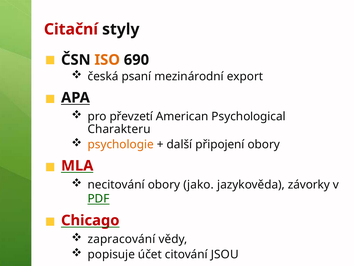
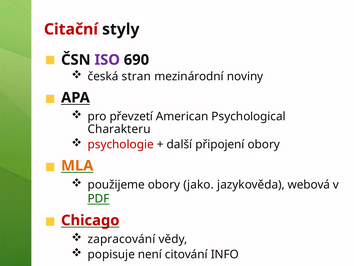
ISO colour: orange -> purple (107, 60)
psaní: psaní -> stran (136, 76)
export: export -> noviny (245, 76)
psychologie colour: orange -> red (121, 144)
MLA colour: red -> orange (77, 165)
necitování: necitování -> použijeme (116, 184)
závorky: závorky -> webová (309, 184)
účet: účet -> není (150, 254)
JSOU: JSOU -> INFO (225, 254)
